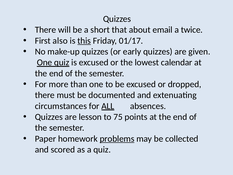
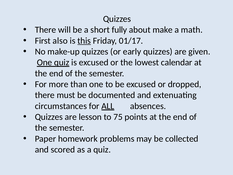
that: that -> fully (119, 30)
email: email -> make (163, 30)
twice: twice -> math (192, 30)
problems underline: present -> none (117, 139)
